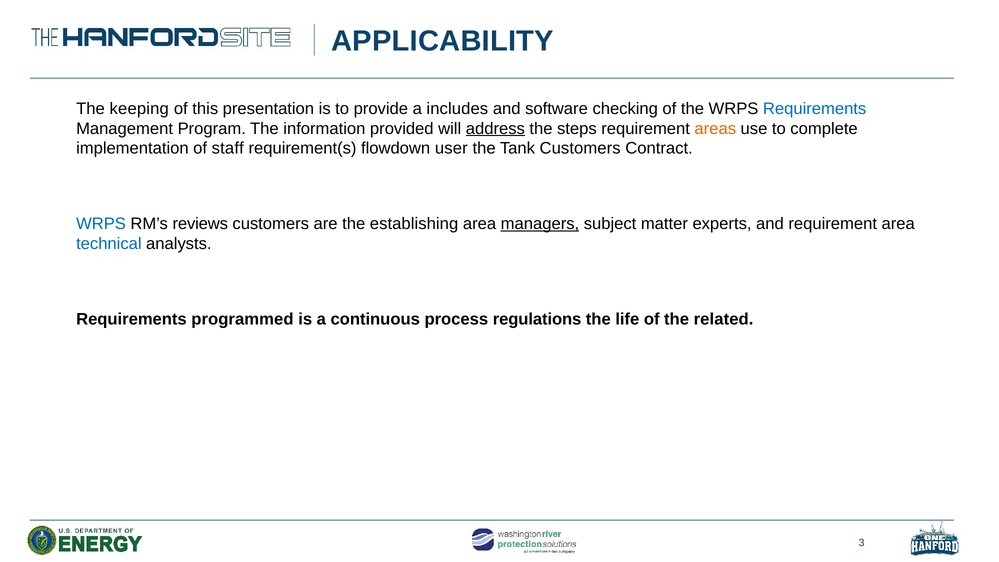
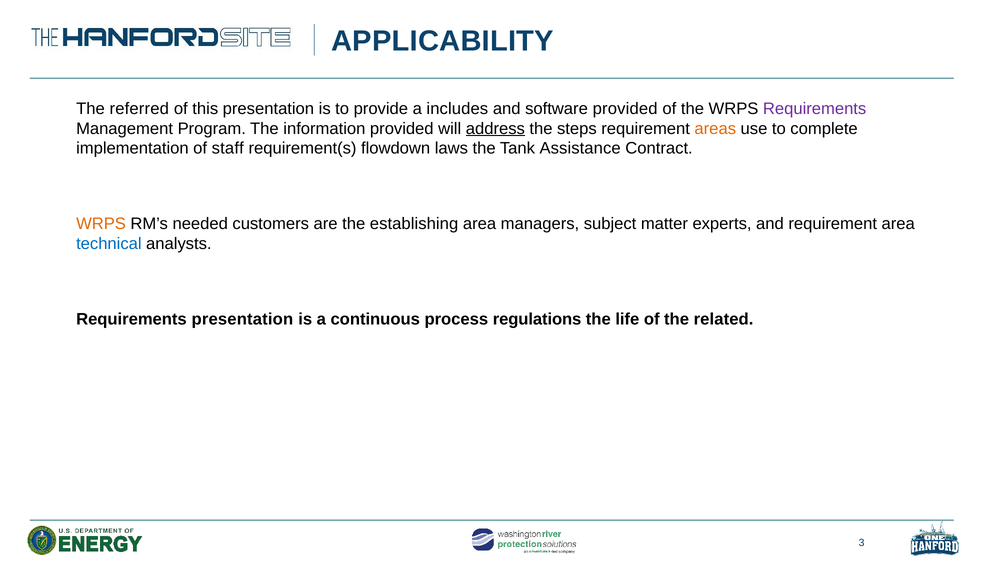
keeping: keeping -> referred (139, 109)
software checking: checking -> provided (625, 109)
Requirements colour: blue -> purple (815, 109)
user: user -> laws (451, 148)
Tank Customers: Customers -> Assistance (580, 148)
WRPS colour: blue -> orange (101, 224)
reviews: reviews -> needed (200, 224)
managers underline: present -> none (540, 224)
Requirements programmed: programmed -> presentation (242, 319)
